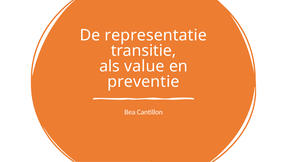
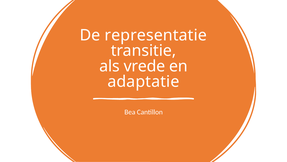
value: value -> vrede (144, 66)
preventie: preventie -> adaptatie (143, 81)
